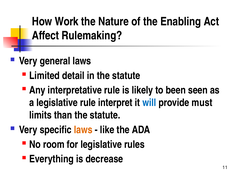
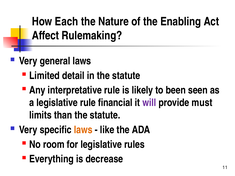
Work: Work -> Each (67, 22)
interpret: interpret -> financial (115, 103)
will colour: blue -> purple (149, 103)
